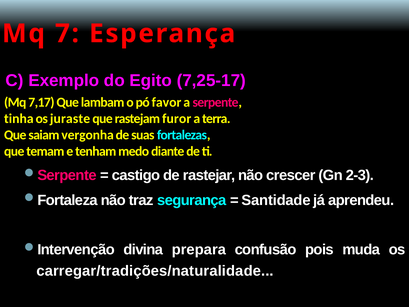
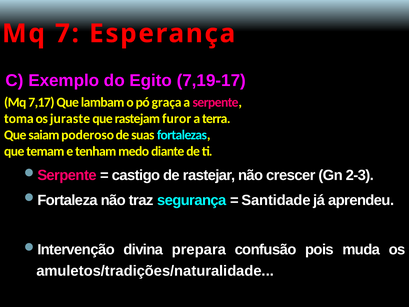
7,25-17: 7,25-17 -> 7,19-17 (211, 81)
favor: favor -> graça (167, 102)
tinha: tinha -> toma (19, 118)
vergonha: vergonha -> poderoso (88, 135)
carregar/tradições/naturalidade: carregar/tradições/naturalidade -> amuletos/tradições/naturalidade (155, 271)
